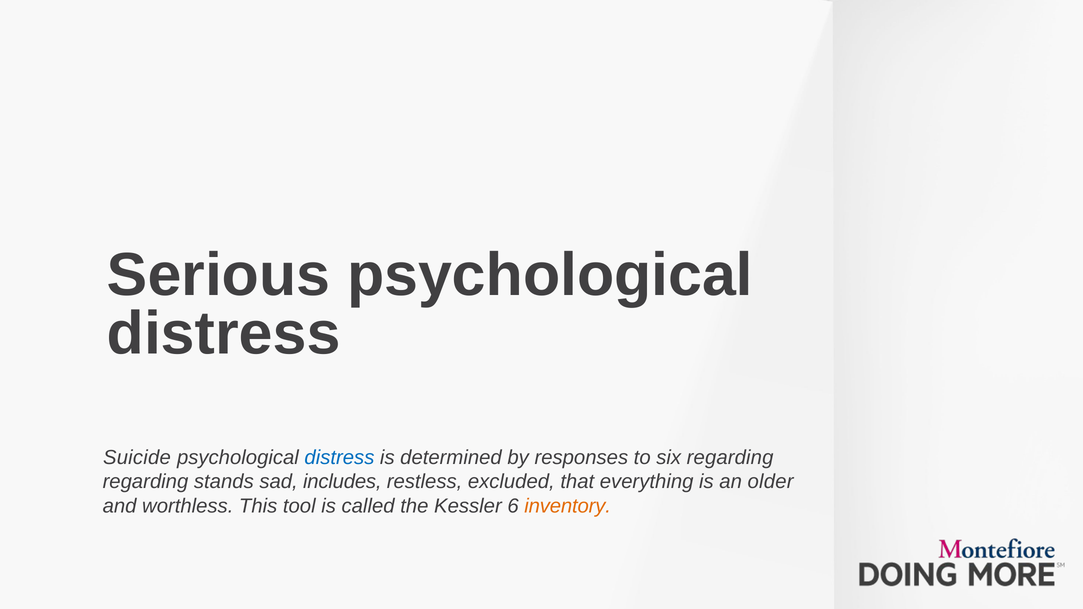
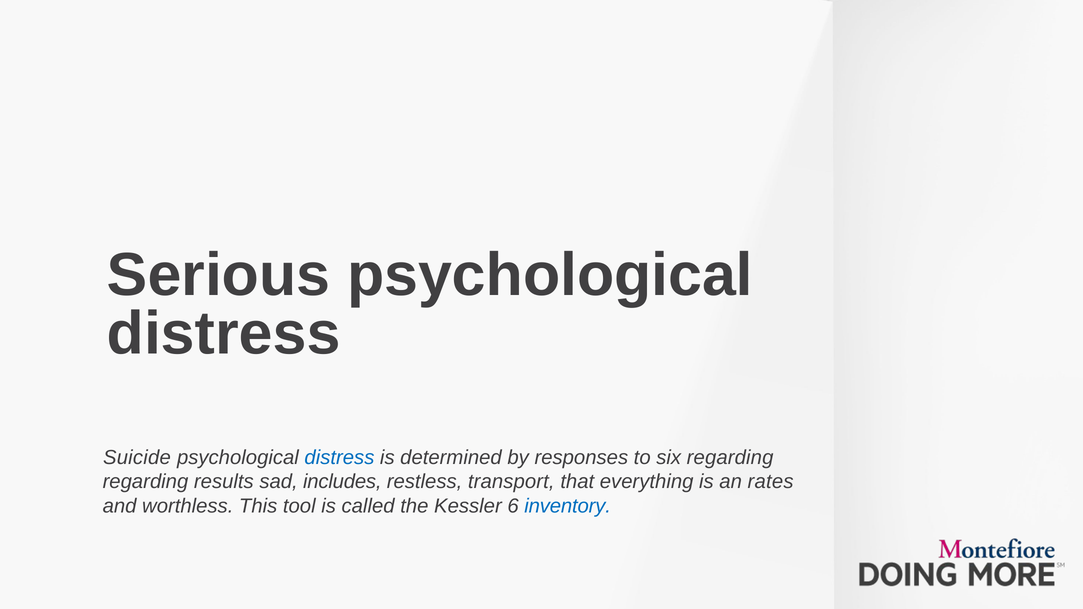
stands: stands -> results (224, 482)
excluded: excluded -> transport (511, 482)
older: older -> rates (771, 482)
inventory colour: orange -> blue (568, 506)
